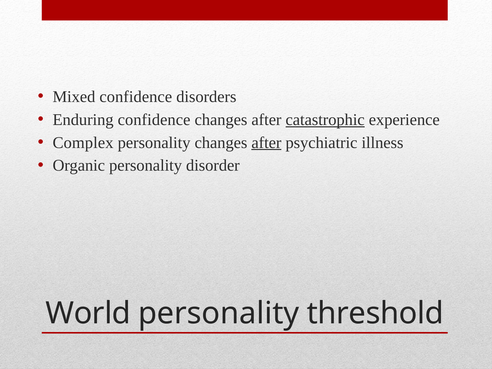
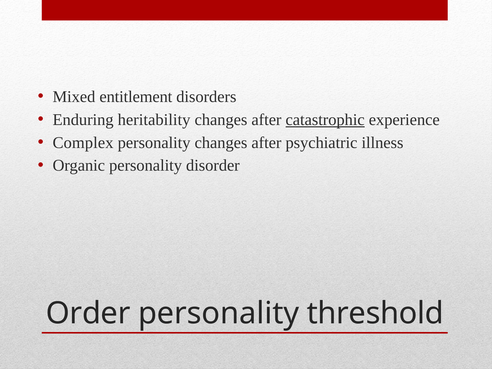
Mixed confidence: confidence -> entitlement (136, 97)
Enduring confidence: confidence -> heritability (154, 120)
after underline: present -> none (266, 143)
World: World -> Order (88, 313)
